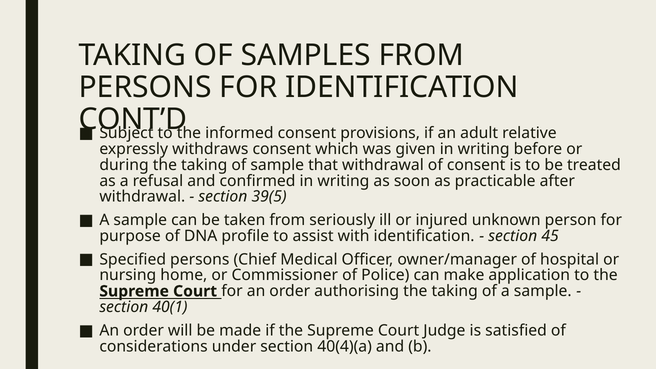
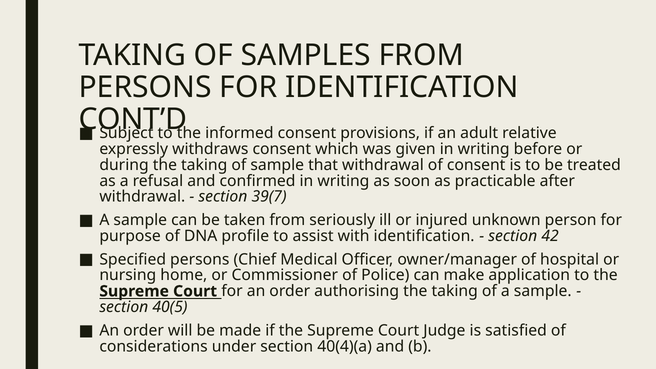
39(5: 39(5 -> 39(7 (269, 197)
45: 45 -> 42 (550, 236)
40(1: 40(1 -> 40(5 (170, 307)
